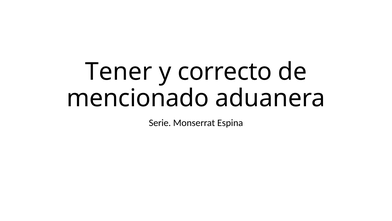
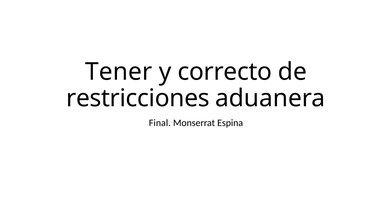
mencionado: mencionado -> restricciones (138, 98)
Serie: Serie -> Final (160, 123)
